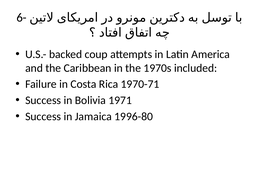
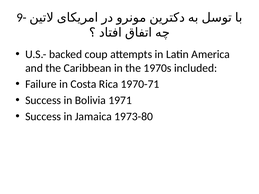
6-: 6- -> 9- (22, 18)
1996-80: 1996-80 -> 1973-80 (134, 117)
